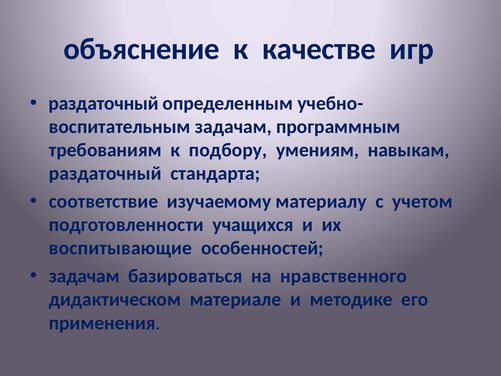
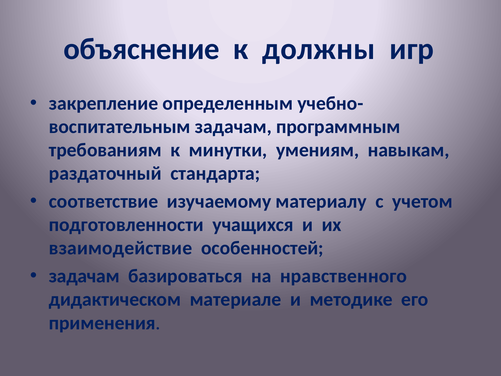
качестве: качестве -> должны (319, 49)
раздаточный: раздаточный -> закрепление (104, 103)
подбору: подбору -> минутки (228, 150)
воспитывающие: воспитывающие -> взаимодействие (121, 248)
